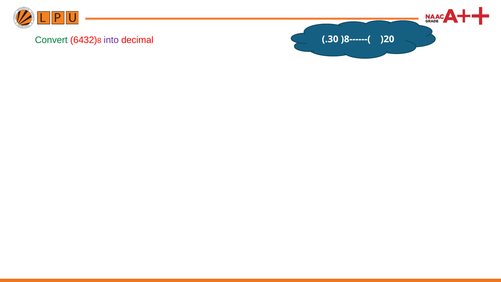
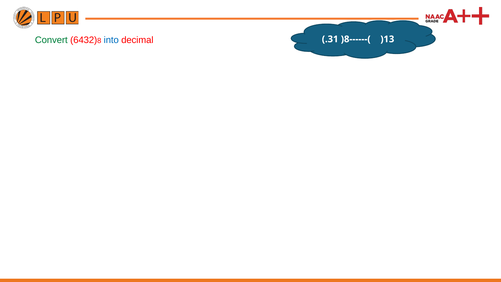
into colour: purple -> blue (111, 40)
.30: .30 -> .31 (330, 39)
)20: )20 -> )13 (387, 39)
